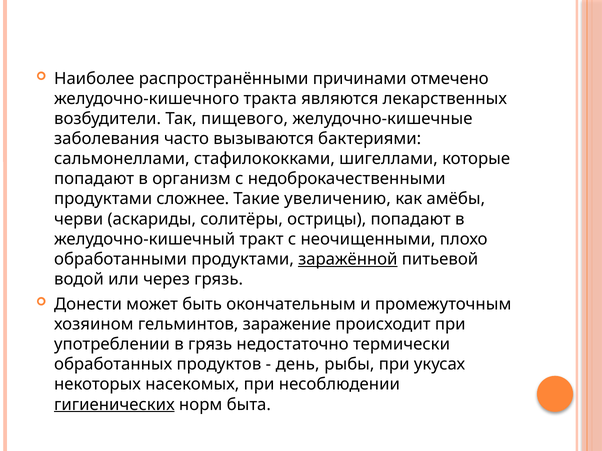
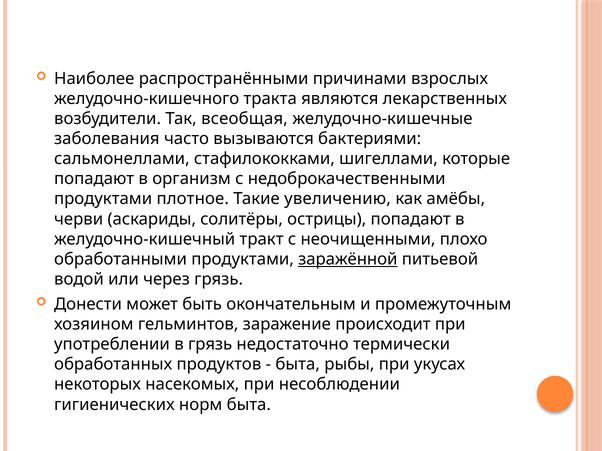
отмечено: отмечено -> взрослых (450, 79)
пищевого: пищевого -> всеобщая (245, 119)
сложнее: сложнее -> плотное (193, 199)
день: день -> быта (298, 365)
гигиенических underline: present -> none (114, 405)
